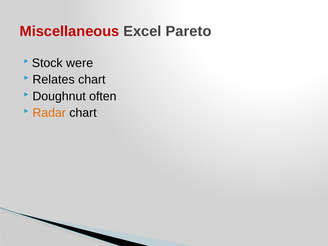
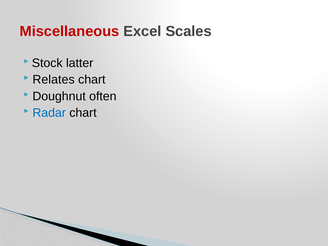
Pareto: Pareto -> Scales (189, 31)
were: were -> latter (80, 63)
Radar colour: orange -> blue (49, 113)
